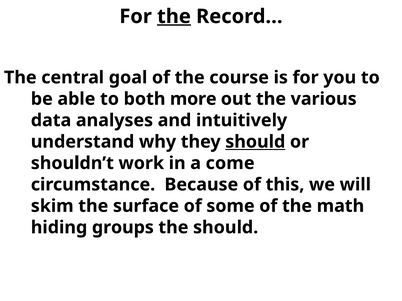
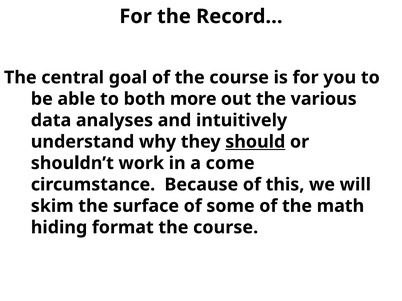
the underline: present -> none (174, 16)
groups: groups -> format (123, 228)
should: should -> course (226, 228)
